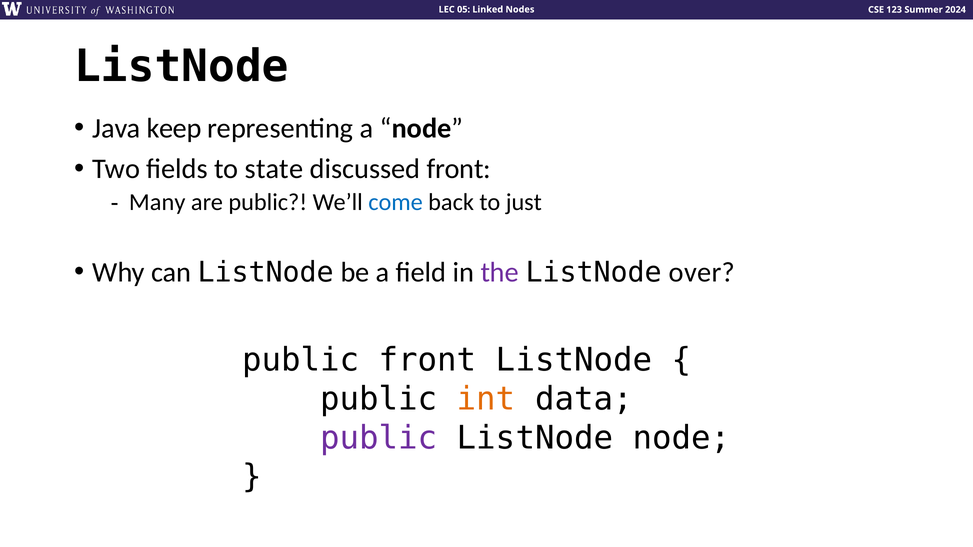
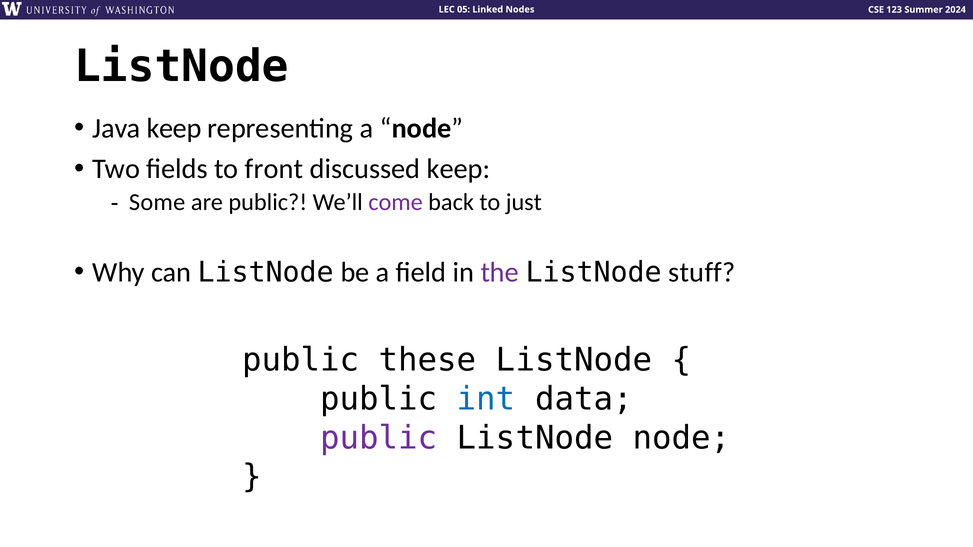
state: state -> front (274, 169)
discussed front: front -> keep (459, 169)
Many: Many -> Some (157, 203)
come colour: blue -> purple (396, 203)
over: over -> stuff (702, 272)
public front: front -> these (428, 360)
int colour: orange -> blue (486, 399)
